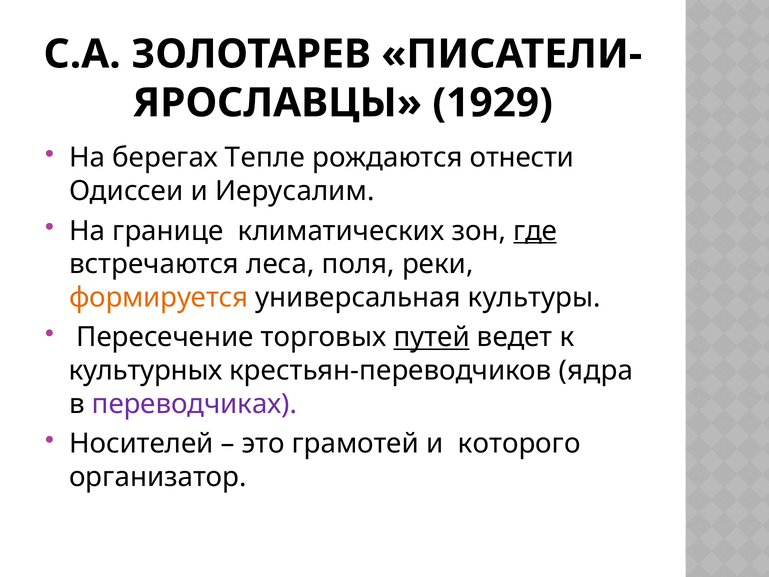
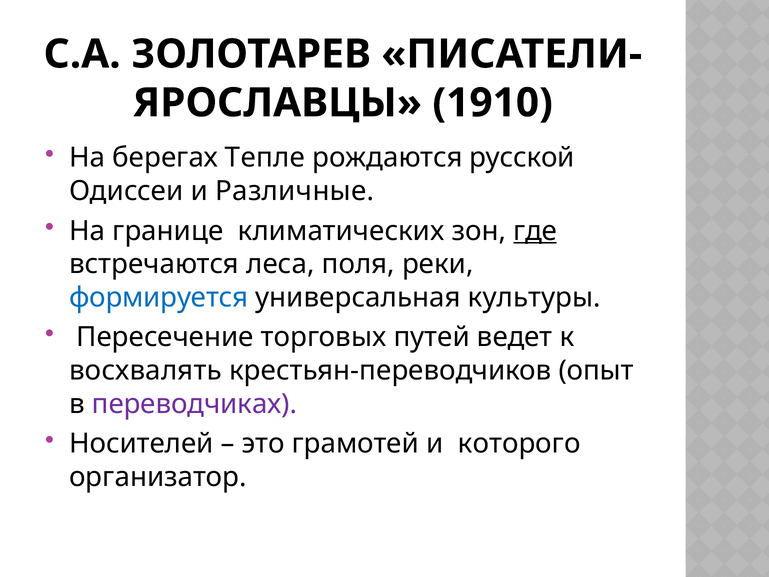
1929: 1929 -> 1910 (493, 103)
отнести: отнести -> русской (522, 158)
Иерусалим: Иерусалим -> Различные (295, 191)
формируется colour: orange -> blue (159, 297)
путей underline: present -> none (432, 337)
культурных: культурных -> восхвалять (145, 370)
ядра: ядра -> опыт (596, 370)
